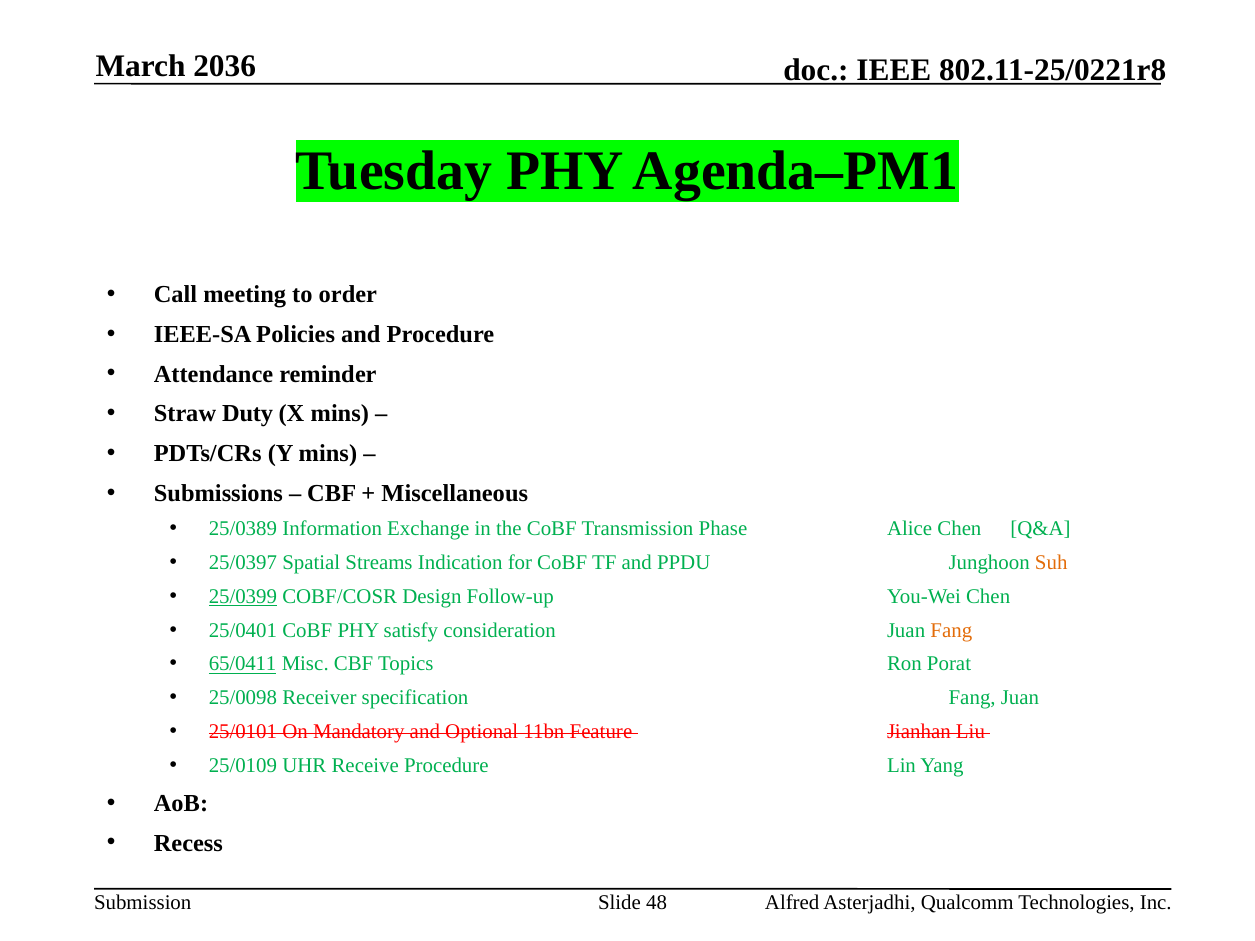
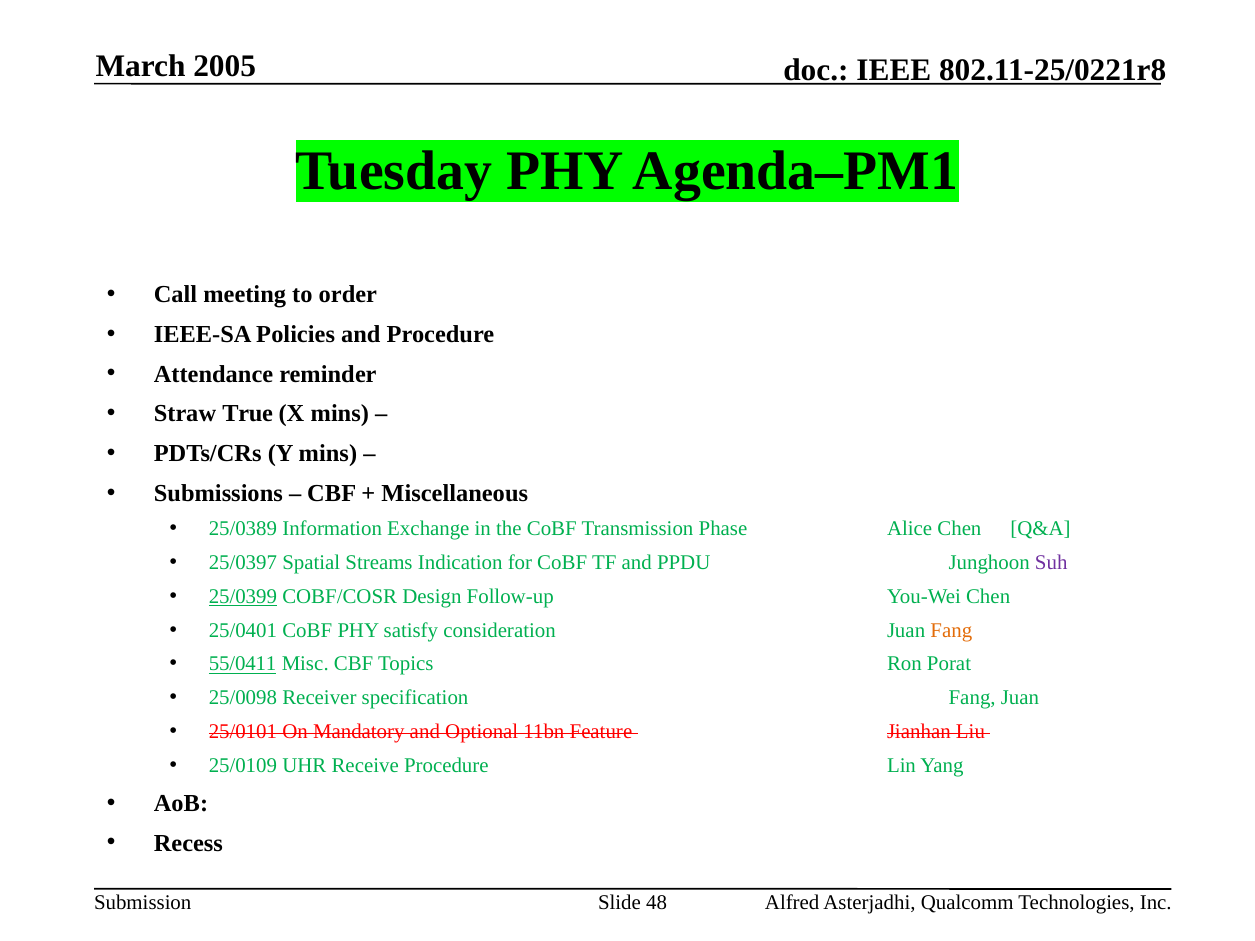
2036: 2036 -> 2005 (225, 67)
Duty: Duty -> True (248, 414)
Suh colour: orange -> purple (1051, 563)
65/0411: 65/0411 -> 55/0411 (243, 664)
